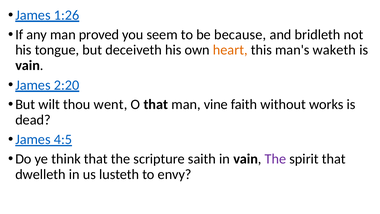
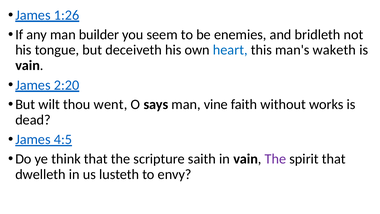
proved: proved -> builder (99, 35)
because: because -> enemies (240, 35)
heart colour: orange -> blue (230, 50)
O that: that -> says (156, 104)
